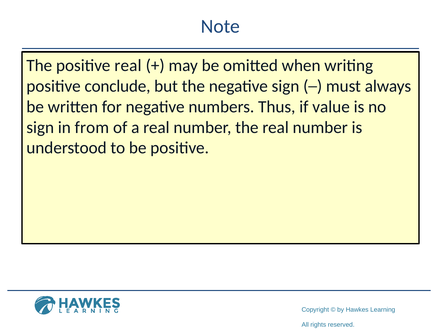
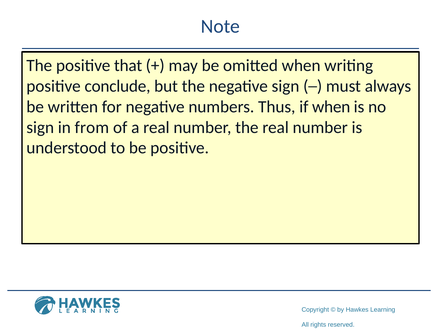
positive real: real -> that (128, 65)
if value: value -> when (331, 107)
